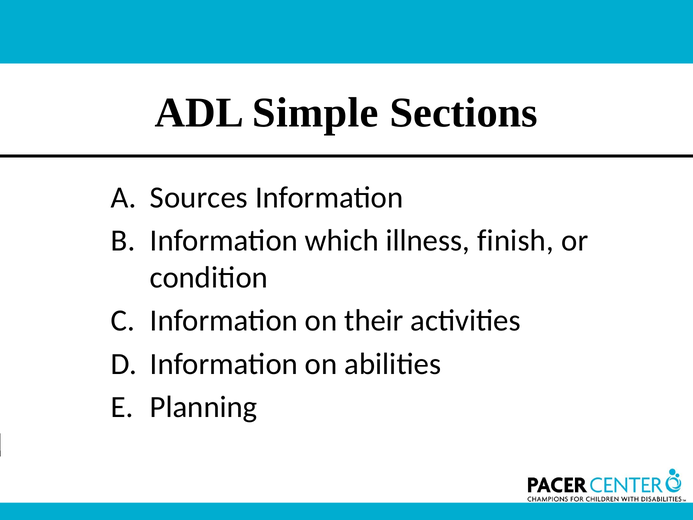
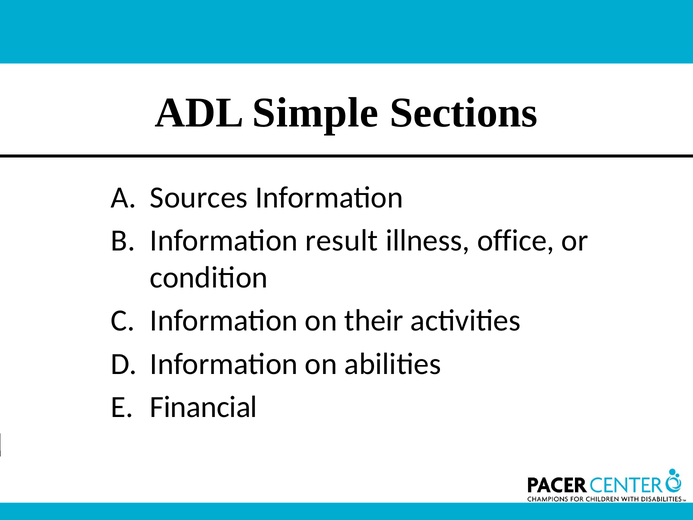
which: which -> result (342, 240)
finish: finish -> office (516, 240)
Planning: Planning -> Financial (204, 407)
